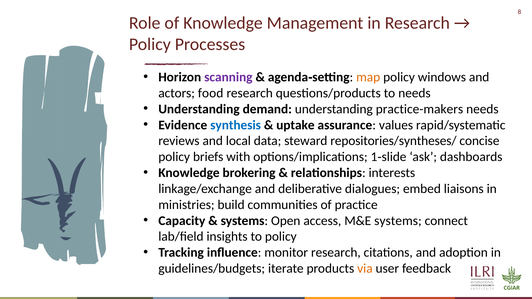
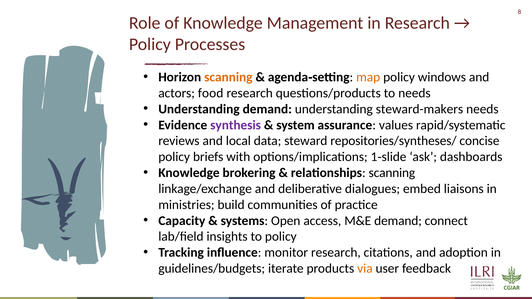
scanning colour: purple -> orange (228, 77)
practice-makers: practice-makers -> steward-makers (419, 109)
synthesis colour: blue -> purple (236, 125)
uptake: uptake -> system (295, 125)
relationships interests: interests -> scanning (392, 173)
M&E systems: systems -> demand (398, 221)
